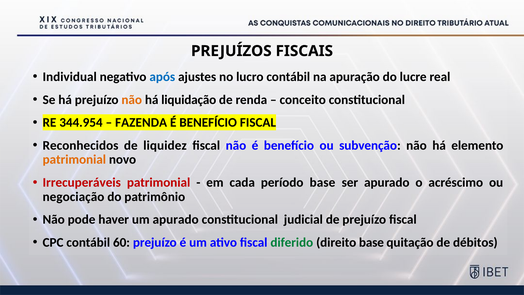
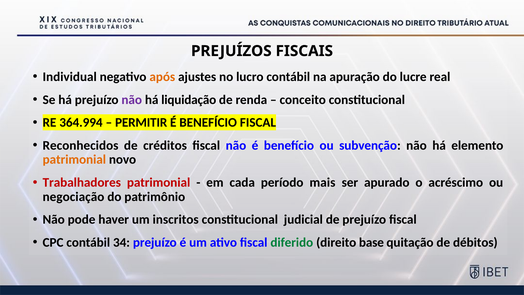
após colour: blue -> orange (162, 77)
não colour: orange -> purple (132, 100)
344.954: 344.954 -> 364.994 (81, 122)
FAZENDA: FAZENDA -> PERMITIR (141, 122)
liquidez: liquidez -> créditos (165, 145)
Irrecuperáveis: Irrecuperáveis -> Trabalhadores (82, 182)
período base: base -> mais (322, 182)
um apurado: apurado -> inscritos (176, 219)
60: 60 -> 34 (121, 242)
